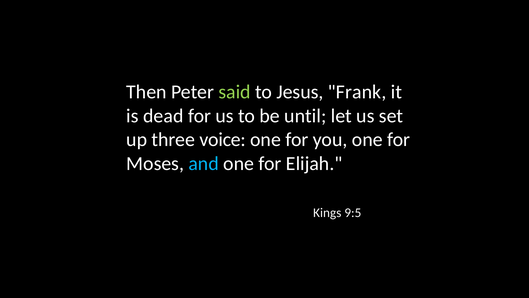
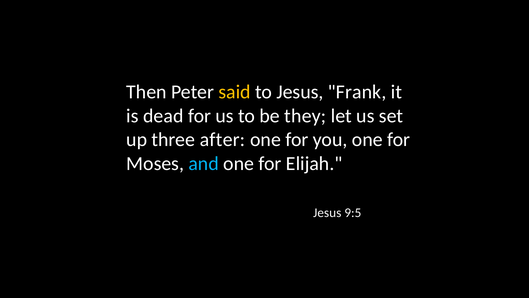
said colour: light green -> yellow (235, 92)
until: until -> they (305, 116)
voice: voice -> after (223, 140)
Kings: Kings -> Jesus (327, 213)
